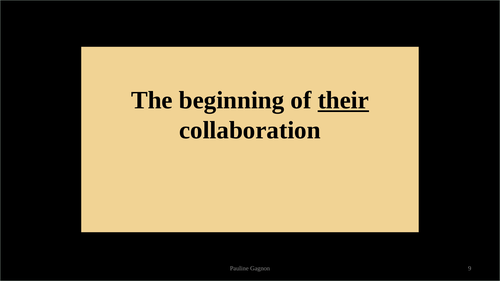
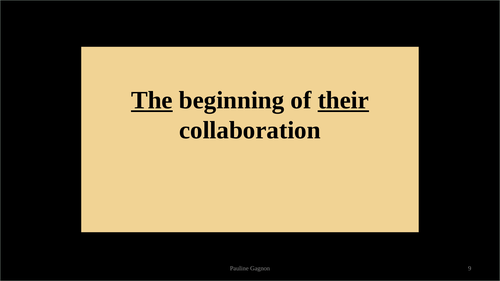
The underline: none -> present (152, 100)
